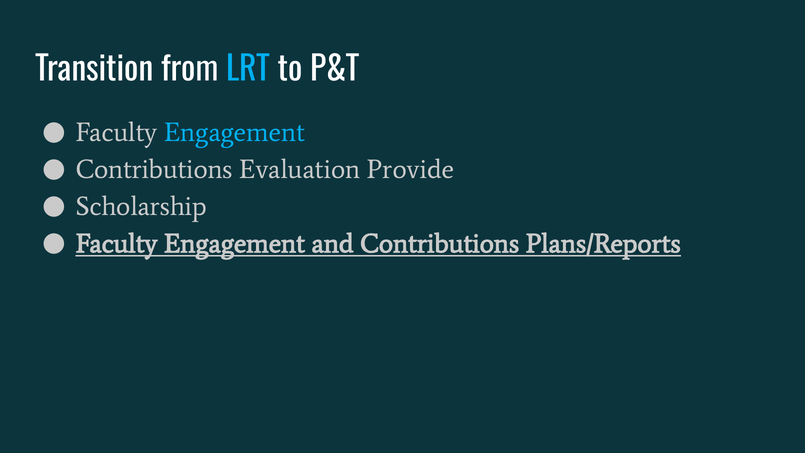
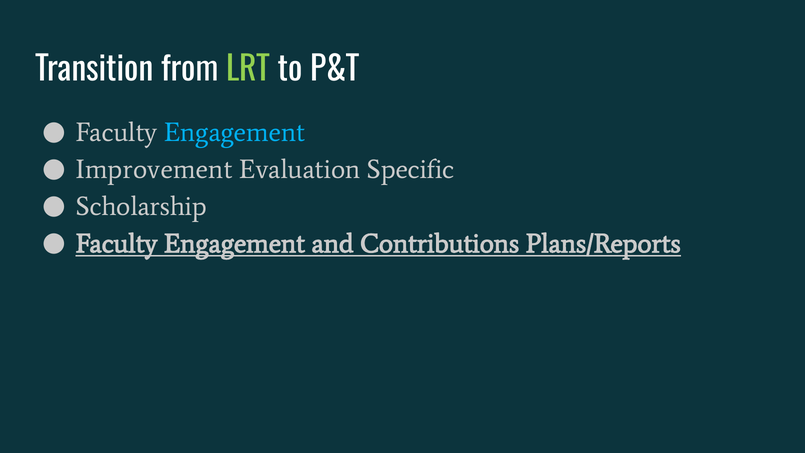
LRT colour: light blue -> light green (248, 70)
Contributions: Contributions -> Improvement (154, 169)
Provide: Provide -> Specific (411, 169)
